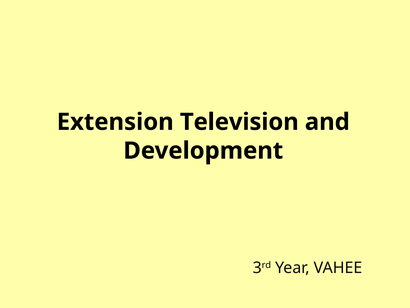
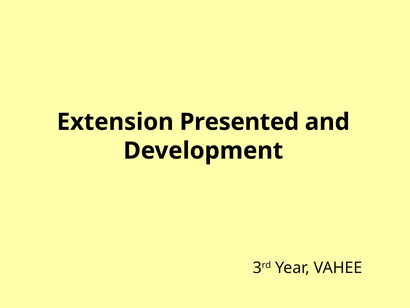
Television: Television -> Presented (239, 122)
